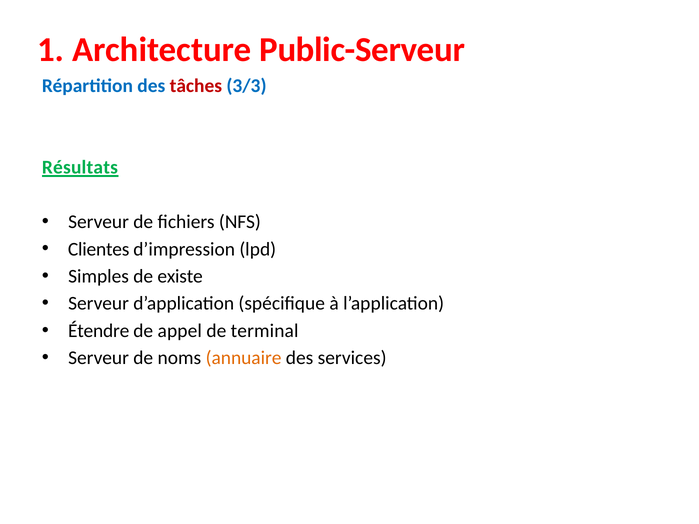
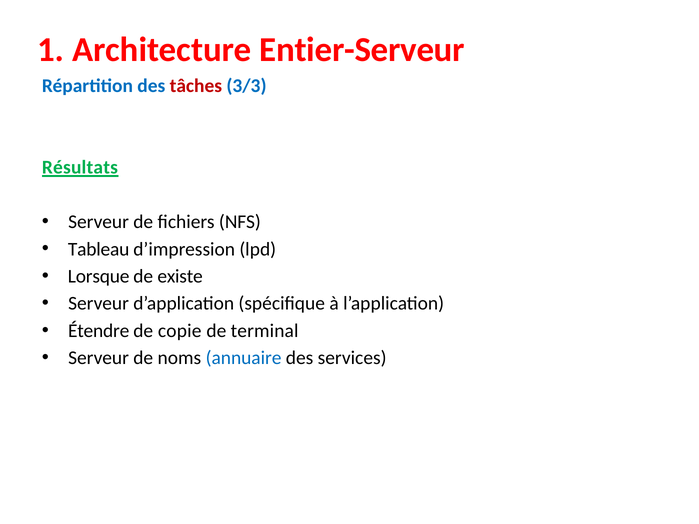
Public-Serveur: Public-Serveur -> Entier-Serveur (362, 50)
Clientes: Clientes -> Tableau (99, 249)
Simples: Simples -> Lorsque (99, 277)
appel: appel -> copie (180, 331)
annuaire colour: orange -> blue (244, 358)
